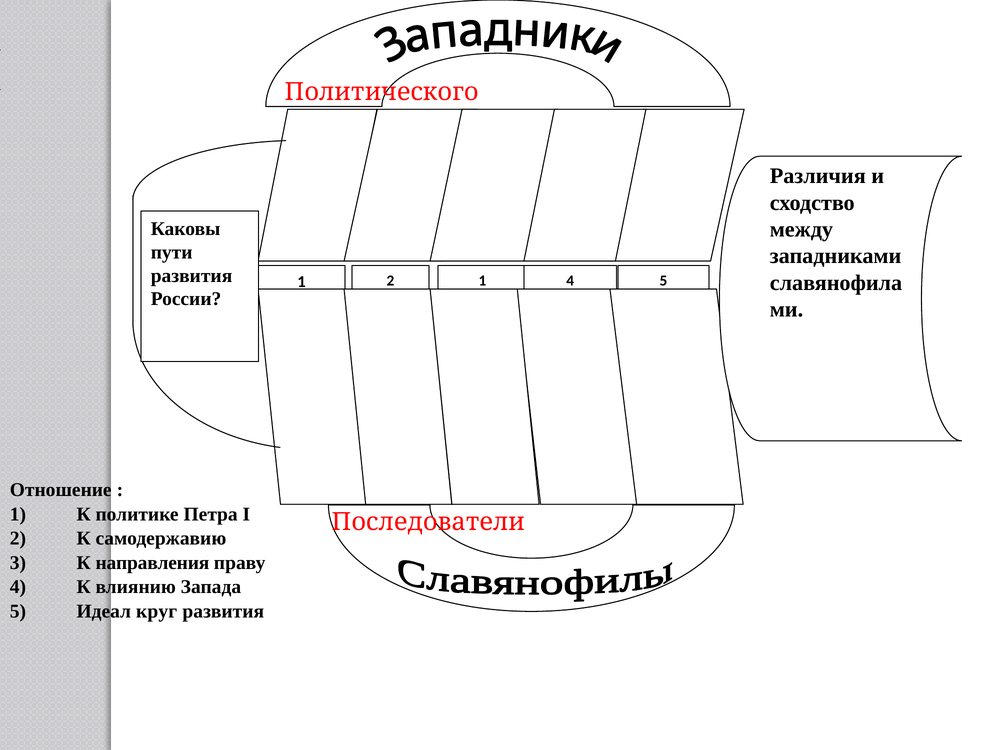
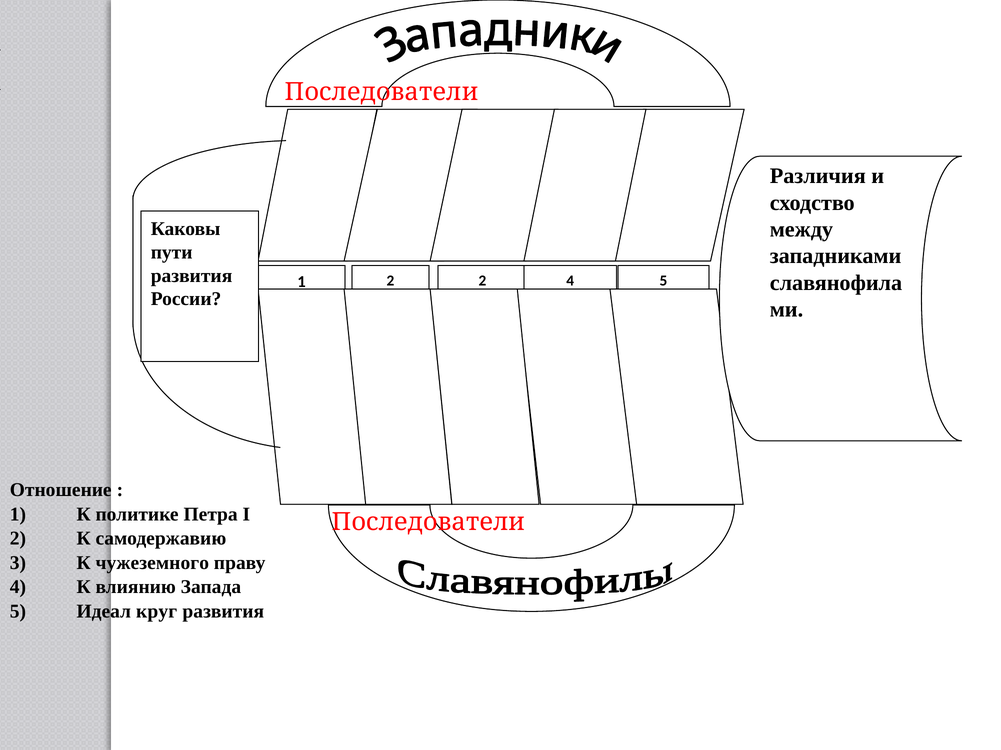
Политического: Политического -> Последователи (382, 92)
2 1: 1 -> 2 (482, 281)
направления: направления -> чужеземного (152, 563)
